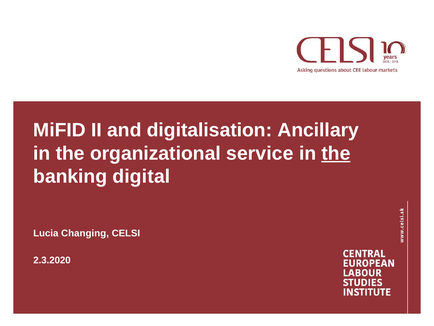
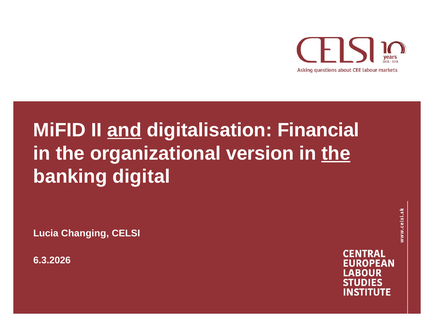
and underline: none -> present (124, 130)
Ancillary: Ancillary -> Financial (318, 130)
service: service -> version (260, 153)
2.3.2020: 2.3.2020 -> 6.3.2026 (52, 260)
